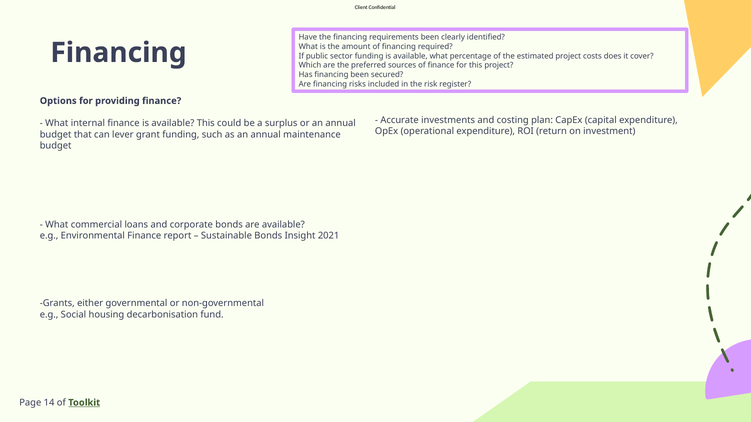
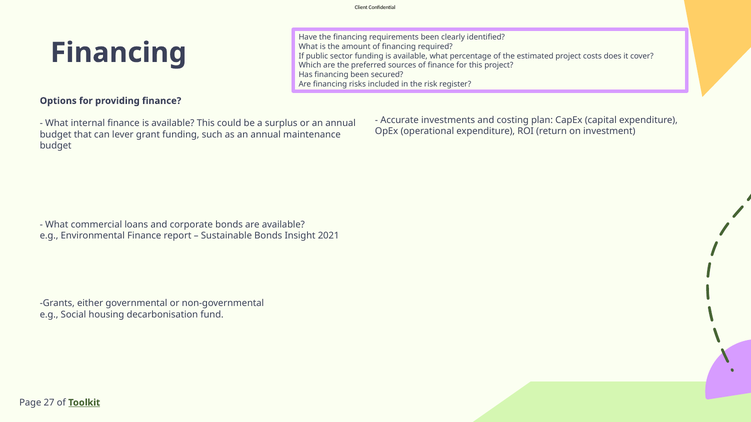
14: 14 -> 27 (49, 403)
